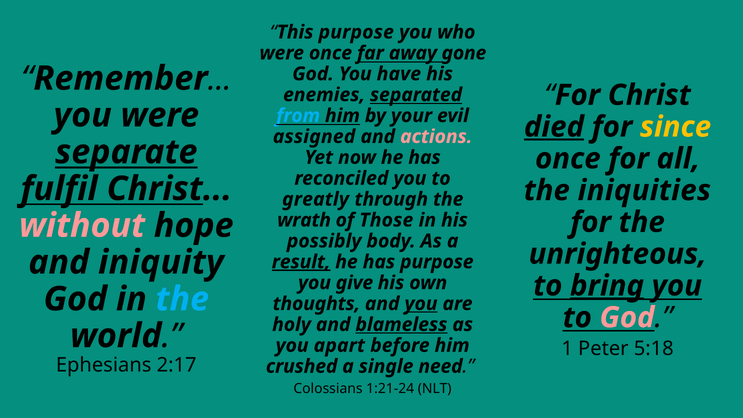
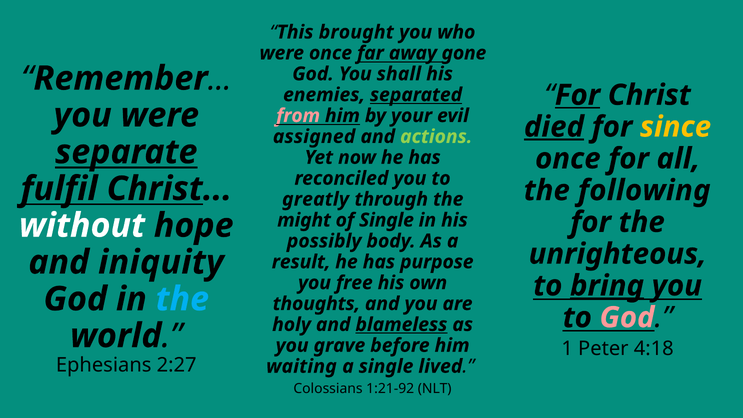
This purpose: purpose -> brought (356, 32)
have: have -> shall (399, 74)
For underline: none -> present (577, 95)
from colour: light blue -> pink (298, 116)
actions colour: pink -> light green (436, 137)
iniquities: iniquities -> following (644, 190)
wrath: wrath -> might (304, 220)
of Those: Those -> Single (386, 220)
without colour: pink -> white (82, 226)
result underline: present -> none (301, 262)
give: give -> free (354, 283)
you underline: present -> none (421, 304)
apart: apart -> grave (339, 345)
5:18: 5:18 -> 4:18 (654, 348)
2:17: 2:17 -> 2:27 (177, 365)
crushed: crushed -> waiting (301, 366)
need: need -> lived (440, 366)
1:21-24: 1:21-24 -> 1:21-92 (390, 388)
